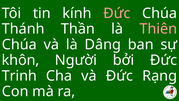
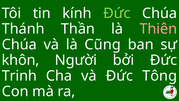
Đức colour: pink -> light green (117, 13)
Dâng: Dâng -> Cũng (103, 44)
Rạng: Rạng -> Tông (160, 76)
